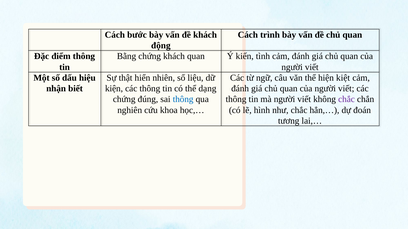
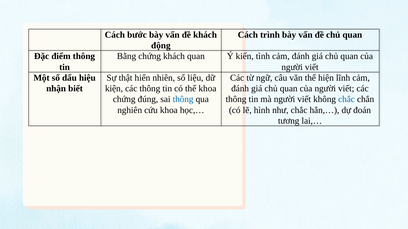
kiệt: kiệt -> lĩnh (343, 78)
thể dạng: dạng -> khoa (207, 89)
chắc colour: purple -> blue (347, 100)
